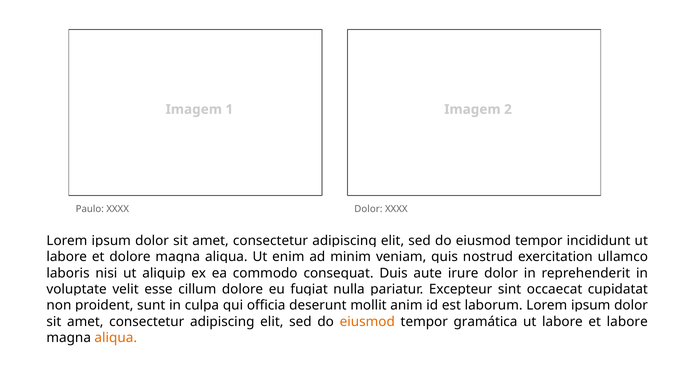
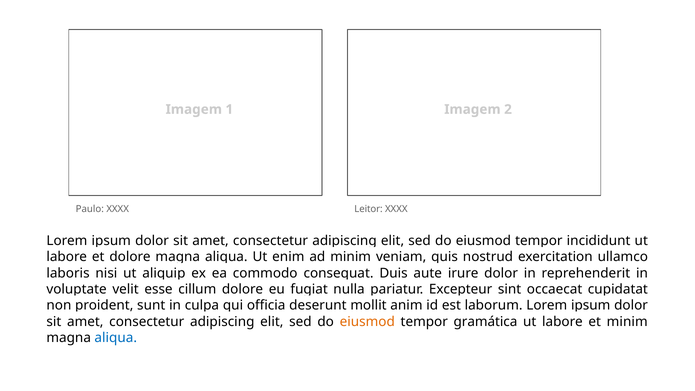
XXXX Dolor: Dolor -> Leitor (368, 209)
et labore: labore -> minim (627, 322)
aliqua colour: orange -> blue (116, 338)
